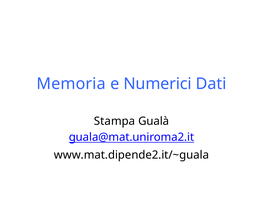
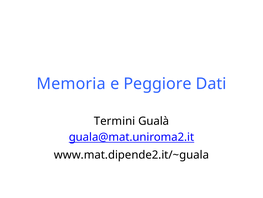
Numerici: Numerici -> Peggiore (157, 84)
Stampa: Stampa -> Termini (115, 121)
